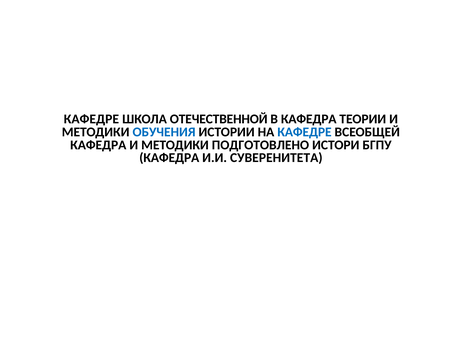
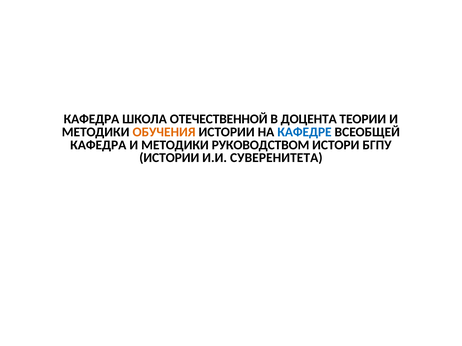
КАФЕДРЕ: КАФЕДРЕ -> КАФЕДРА (92, 119)
В КАФЕДРА: КАФЕДРА -> ДОЦЕНТА (309, 119)
ОБУЧЕНИЯ colour: blue -> orange (164, 132)
ПОДГОТОВЛЕНО: ПОДГОТОВЛЕНО -> РУКОВОДСТВОМ (261, 145)
КАФЕДРА: КАФЕДРА -> ИСТОРИИ (169, 158)
